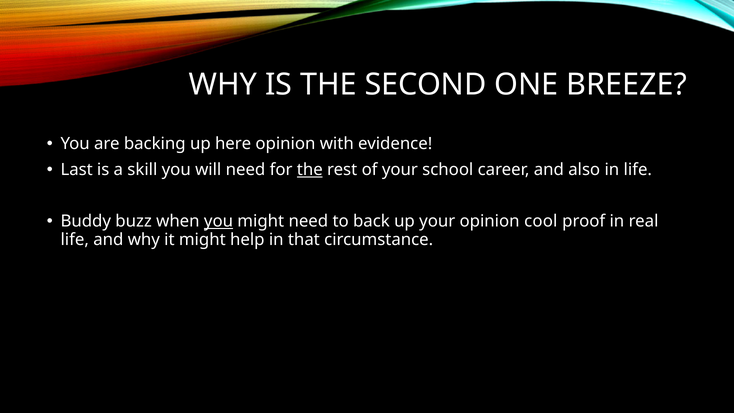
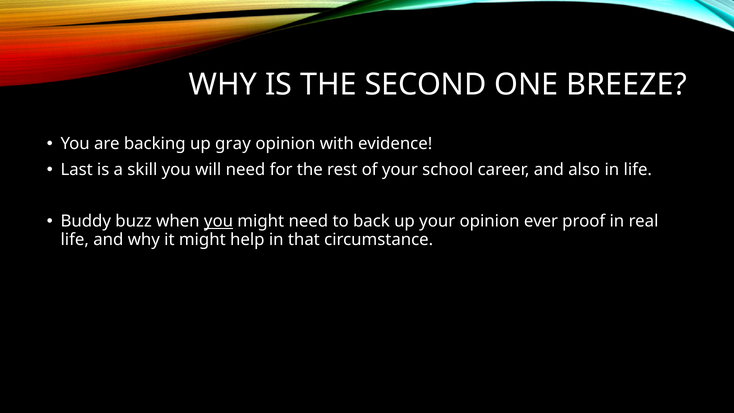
here: here -> gray (233, 144)
the underline: present -> none (310, 170)
cool: cool -> ever (541, 221)
